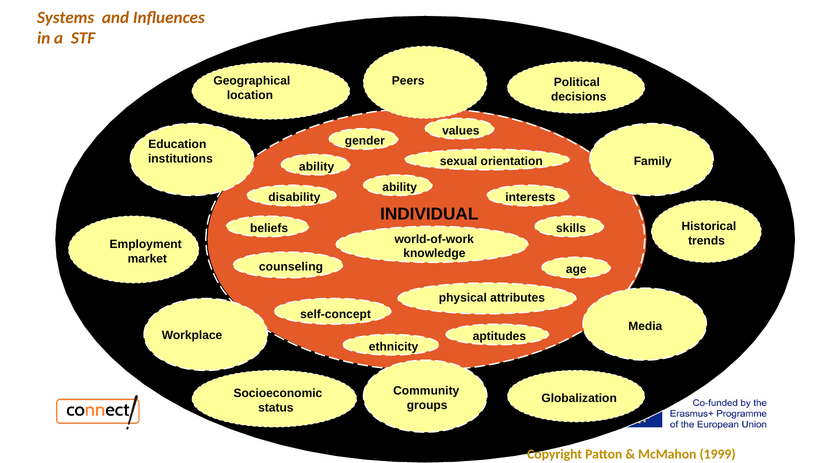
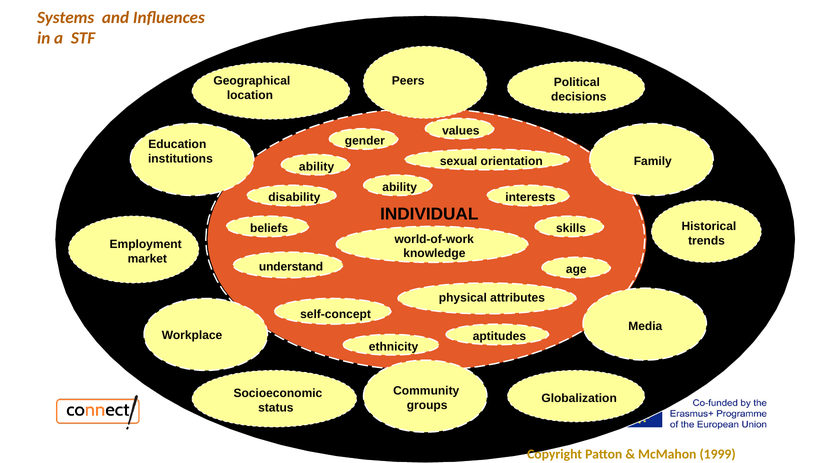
counseling: counseling -> understand (291, 267)
